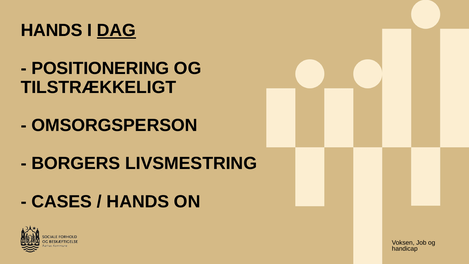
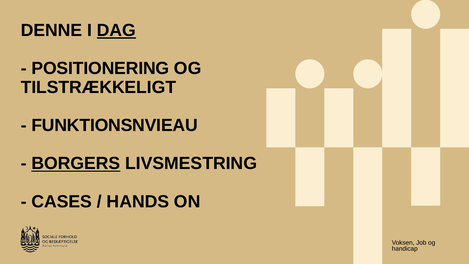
HANDS: HANDS -> DENNE (52, 30)
OMSORGSPERSON: OMSORGSPERSON -> FUNKTIONSNVIEAU (115, 125)
BORGERS underline: none -> present (76, 163)
